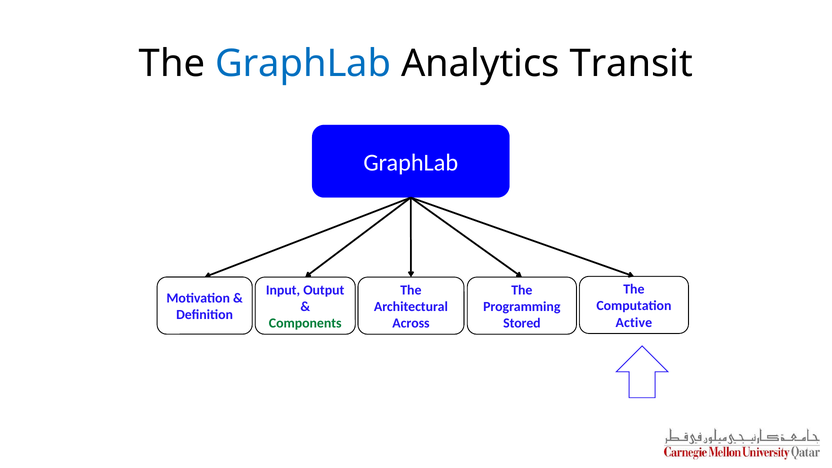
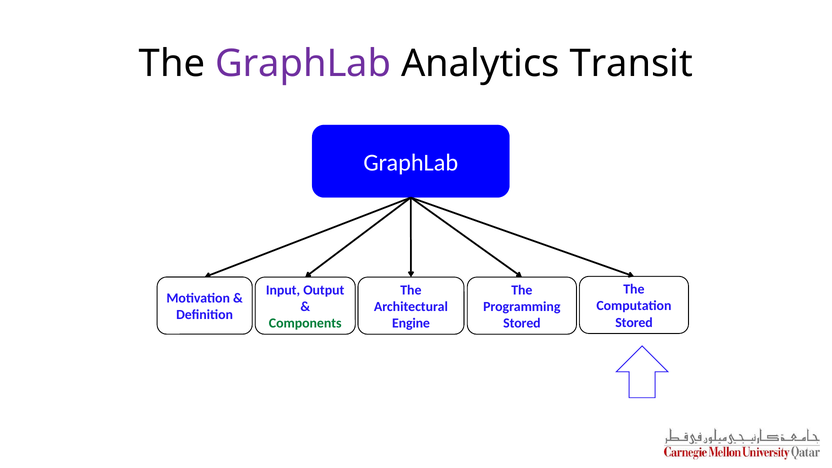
GraphLab colour: blue -> purple (303, 64)
Active: Active -> Stored (634, 323)
Across: Across -> Engine (411, 323)
